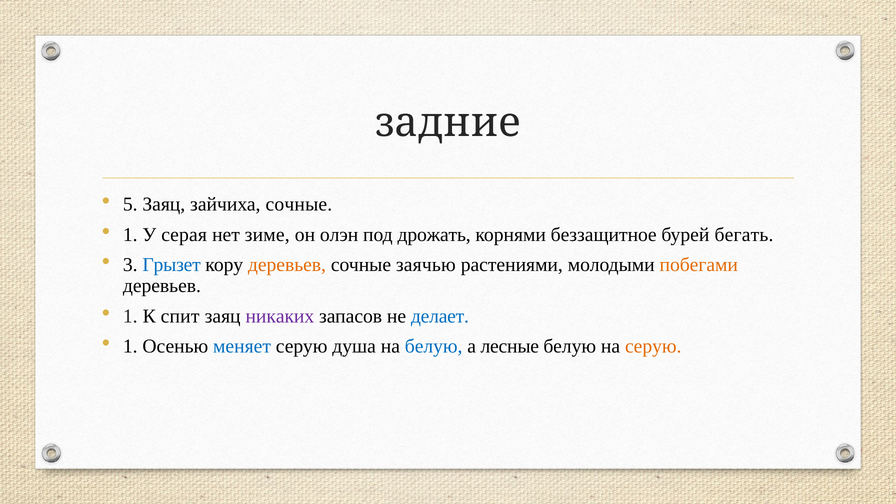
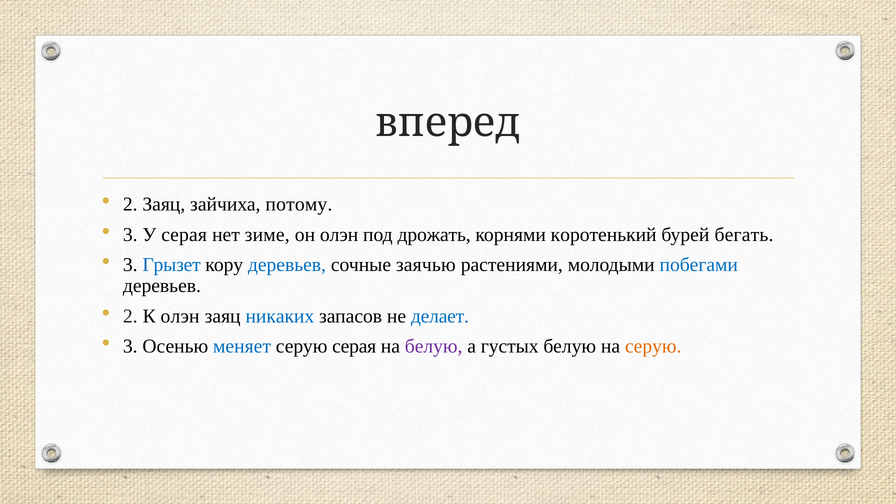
задние: задние -> вперед (448, 123)
5: 5 -> 2 (130, 204)
зайчиха сочные: сочные -> потому (299, 204)
1: 1 -> 3 (130, 235)
беззащитное: беззащитное -> коротенький (604, 235)
деревьев colour: orange -> blue (287, 265)
побегами colour: orange -> blue (699, 265)
1: 1 -> 2 (130, 316)
К спит: спит -> олэн (180, 316)
никаких colour: purple -> blue (280, 316)
1: 1 -> 3 (130, 346)
серую душа: душа -> серая (354, 346)
белую colour: blue -> purple (434, 346)
лесные: лесные -> густых (510, 346)
